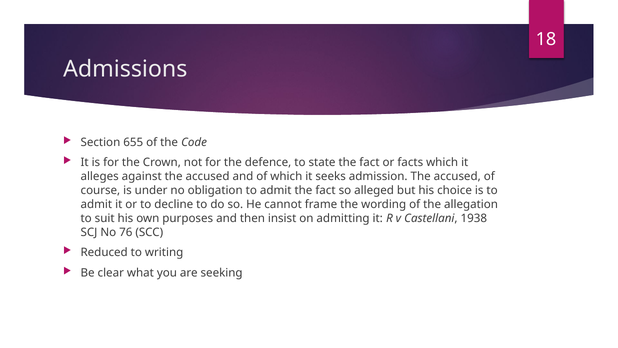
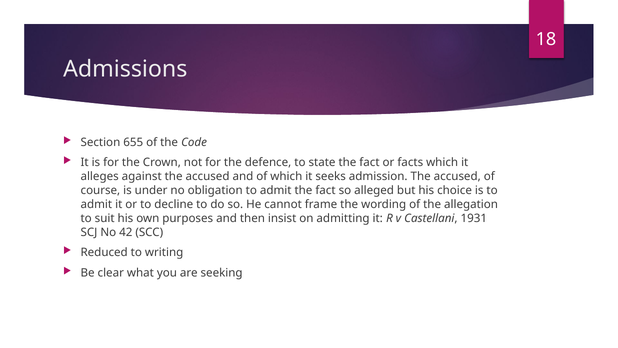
1938: 1938 -> 1931 (474, 218)
76: 76 -> 42 (126, 232)
